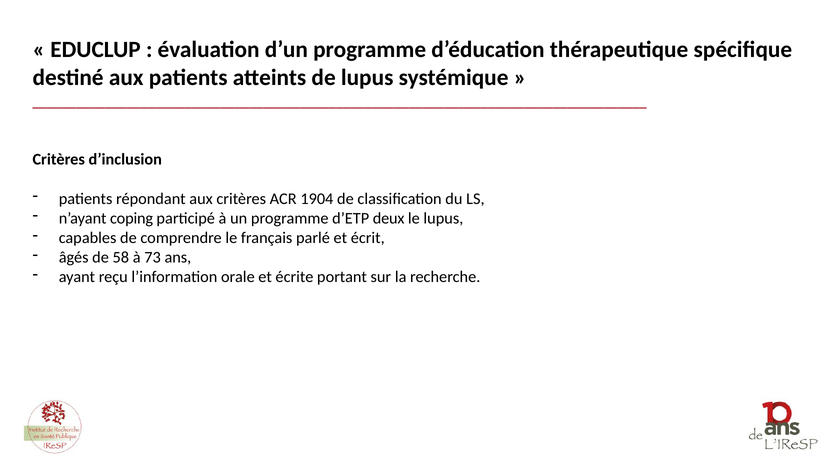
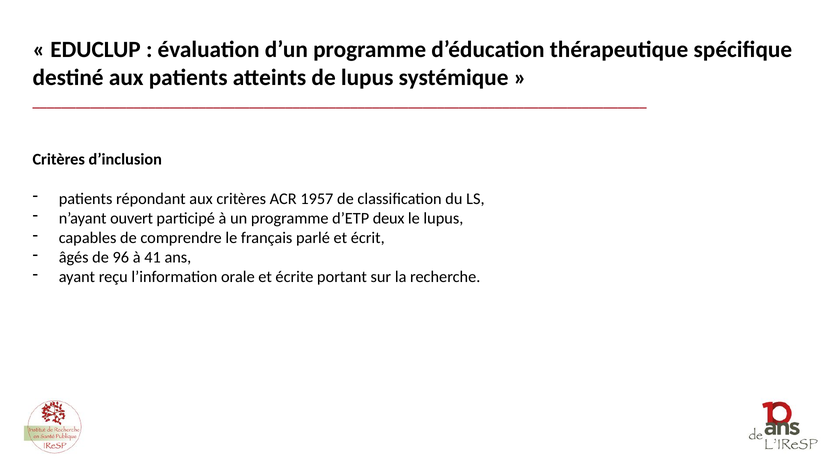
1904: 1904 -> 1957 (317, 199)
coping: coping -> ouvert (132, 218)
58: 58 -> 96 (121, 257)
73: 73 -> 41 (153, 257)
